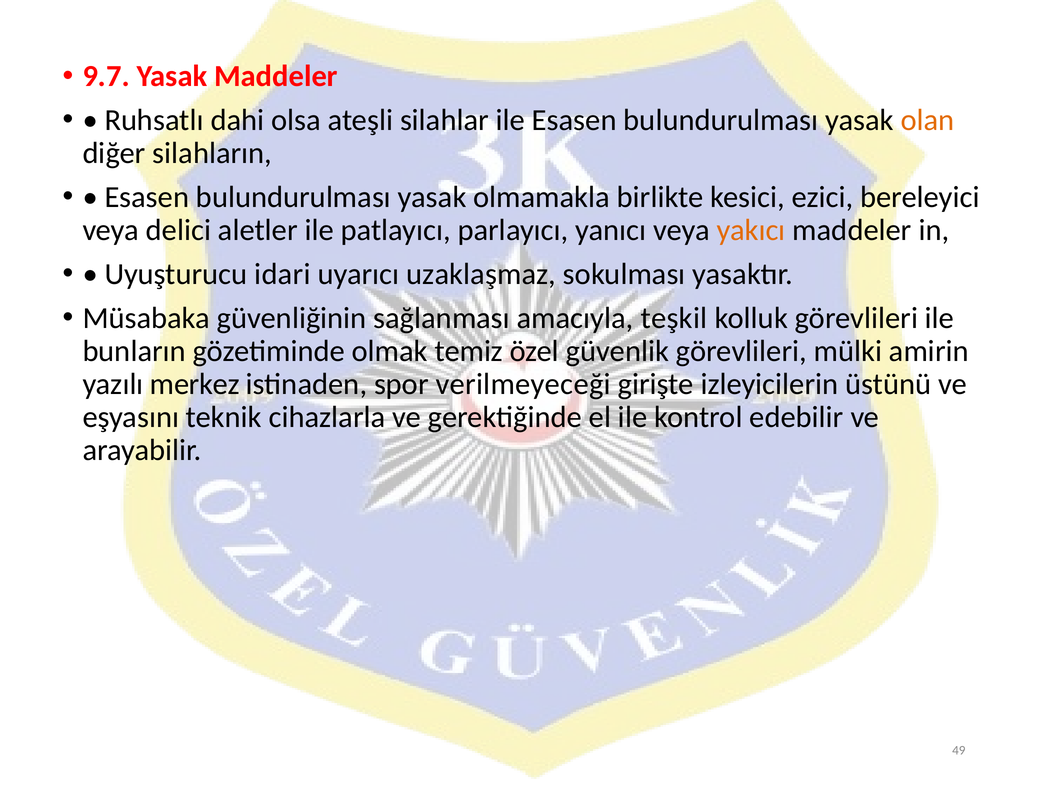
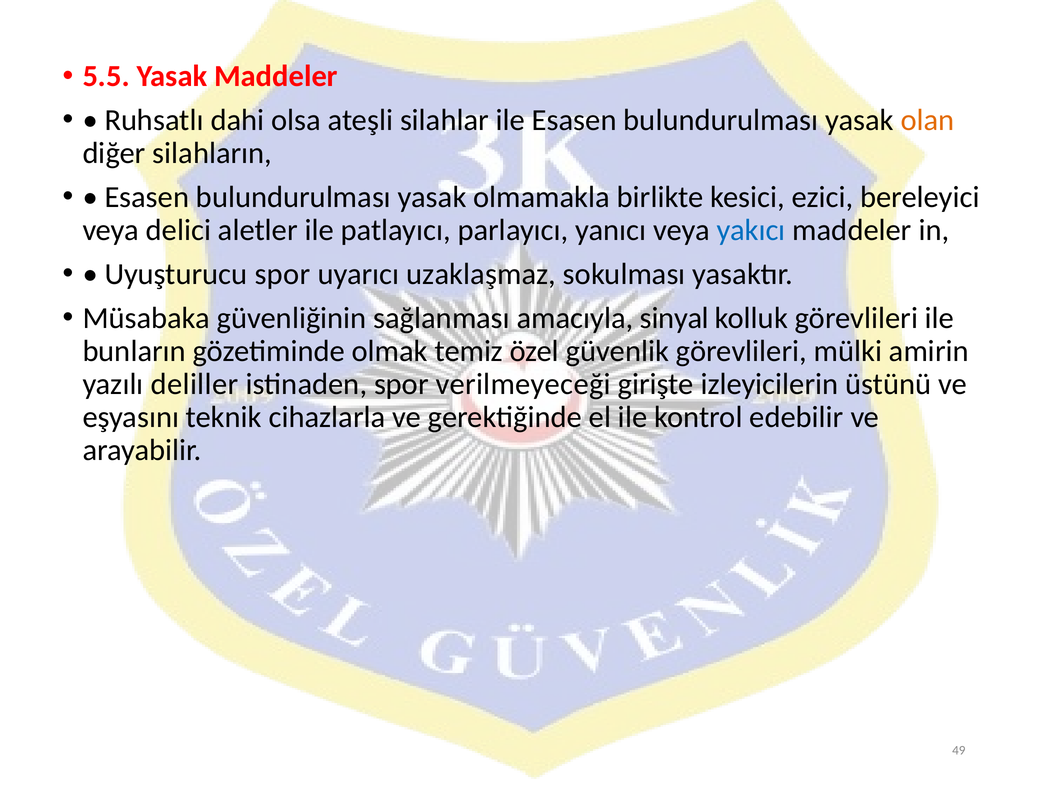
9.7: 9.7 -> 5.5 (106, 76)
yakıcı colour: orange -> blue (751, 230)
Uyuşturucu idari: idari -> spor (282, 274)
teşkil: teşkil -> sinyal (674, 318)
merkez: merkez -> deliller (195, 384)
